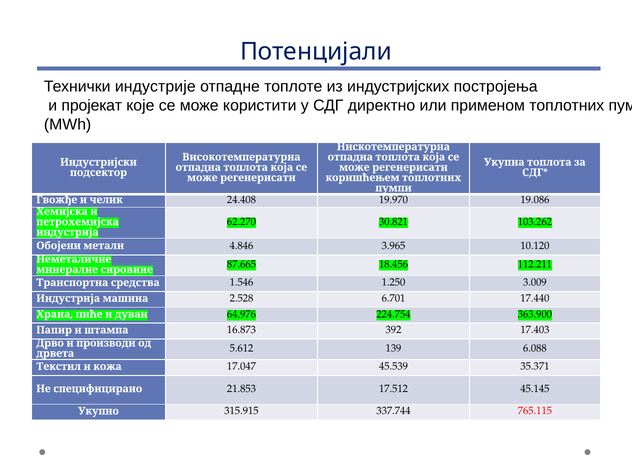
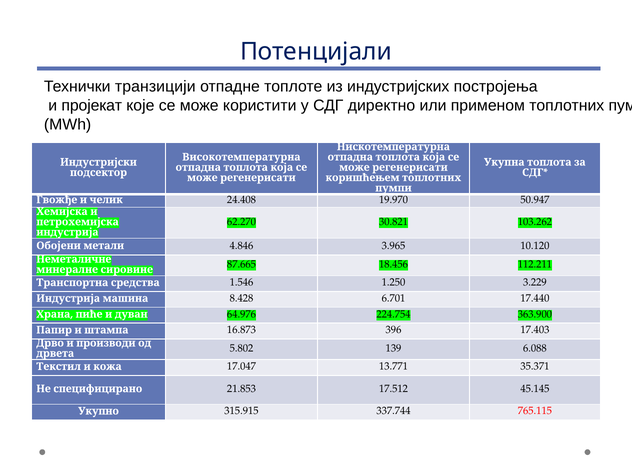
индустрије: индустрије -> транзицији (155, 86)
19.086: 19.086 -> 50.947 (535, 200)
3.009: 3.009 -> 3.229 (535, 282)
2.528: 2.528 -> 8.428 (241, 298)
392: 392 -> 396 (394, 330)
5.612: 5.612 -> 5.802 (241, 348)
45.539: 45.539 -> 13.771 (393, 366)
